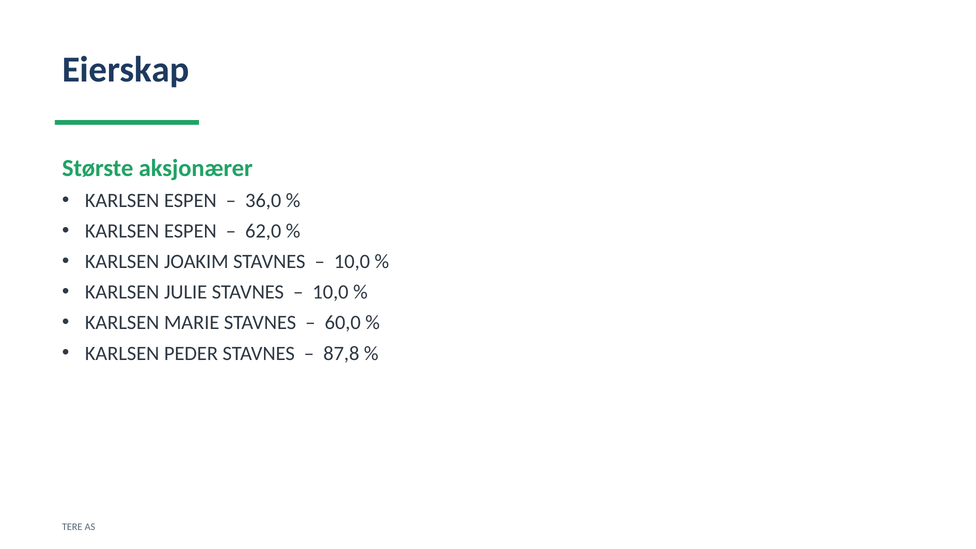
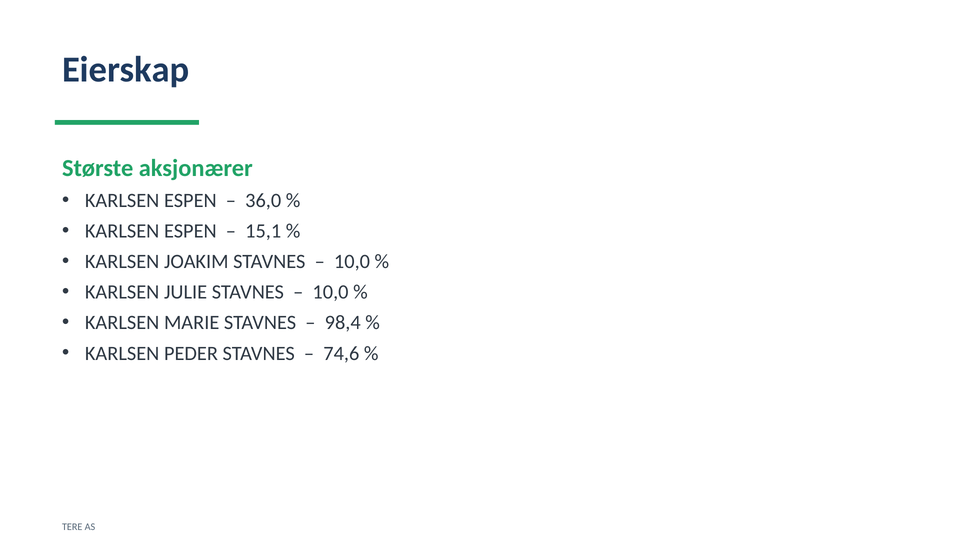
62,0: 62,0 -> 15,1 (263, 231)
60,0: 60,0 -> 98,4 (343, 323)
87,8: 87,8 -> 74,6 (341, 353)
